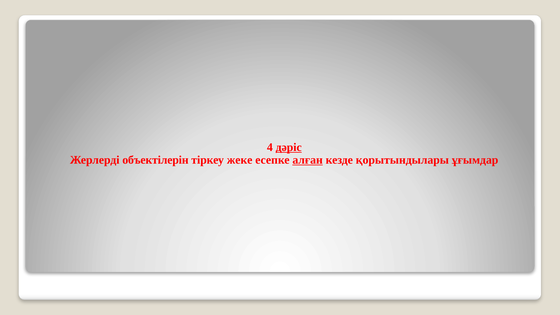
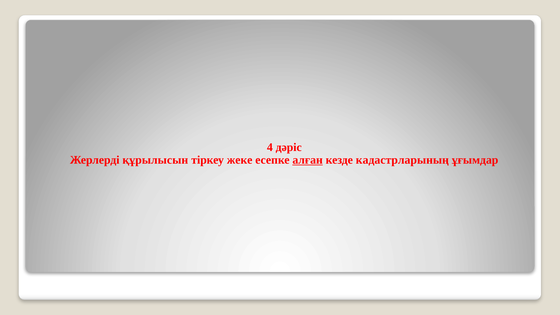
дәріс underline: present -> none (289, 147)
объектілерін: объектілерін -> құрылысын (155, 160)
қорытындылары: қорытындылары -> кадастрларының (402, 160)
